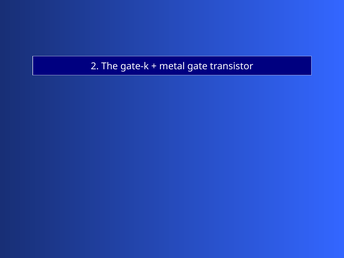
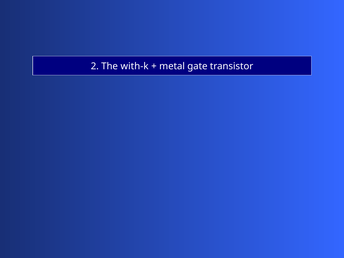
gate-k: gate-k -> with-k (135, 66)
